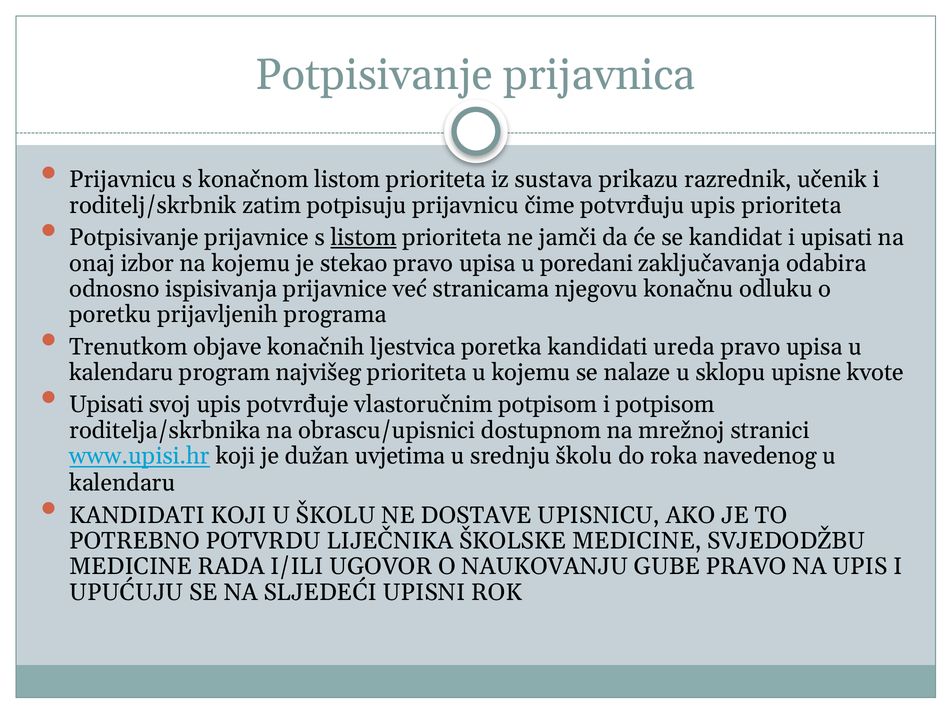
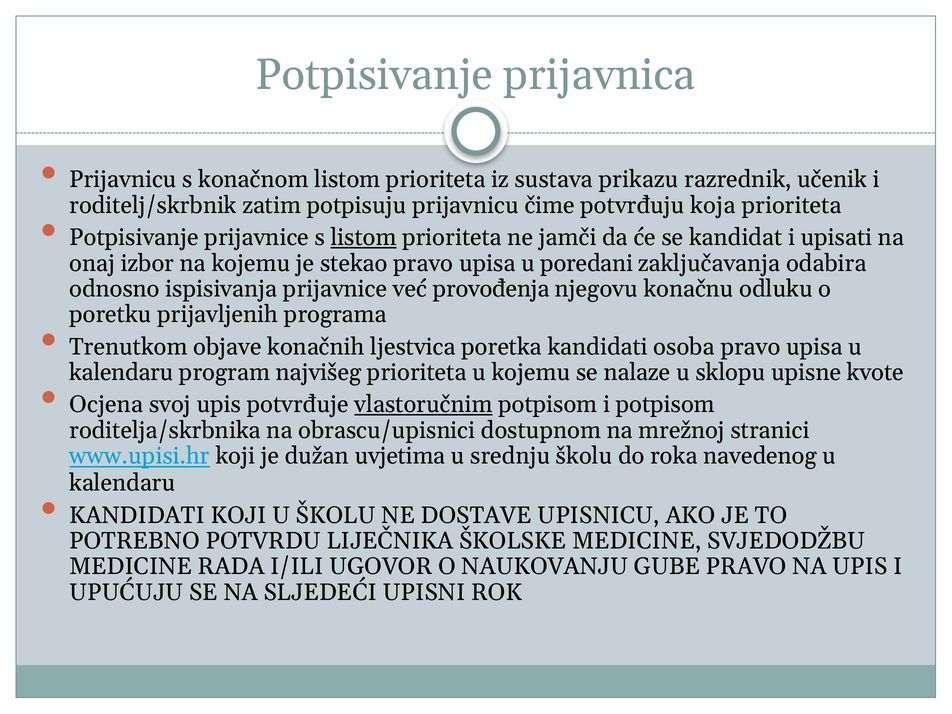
potvrđuju upis: upis -> koja (713, 205)
stranicama: stranicama -> provođenja (491, 289)
ureda: ureda -> osoba (684, 347)
Upisati: Upisati -> Ocjena (106, 405)
vlastoručnim underline: none -> present (423, 405)
